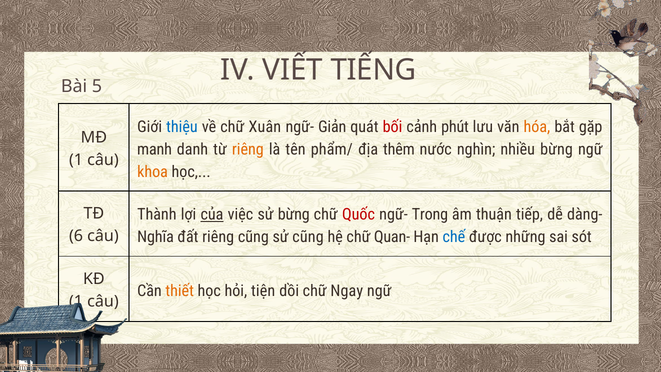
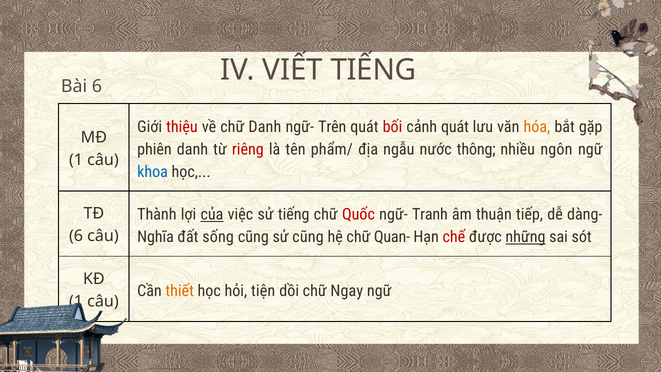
Bài 5: 5 -> 6 (97, 86)
thiệu colour: blue -> red (182, 127)
chữ Xuân: Xuân -> Danh (265, 127)
Giản: Giản -> Trên (332, 127)
cảnh phút: phút -> quát (455, 127)
manh: manh -> phiên (154, 149)
riêng colour: orange -> red (248, 149)
thêm: thêm -> ngẫu (399, 149)
nghìn: nghìn -> thông (476, 149)
nhiều bừng: bừng -> ngôn (556, 149)
khoa colour: orange -> blue (153, 172)
sử bừng: bừng -> tiếng (294, 214)
Trong: Trong -> Tranh (430, 214)
đất riêng: riêng -> sống (218, 237)
chế colour: blue -> red (454, 237)
những underline: none -> present (525, 237)
